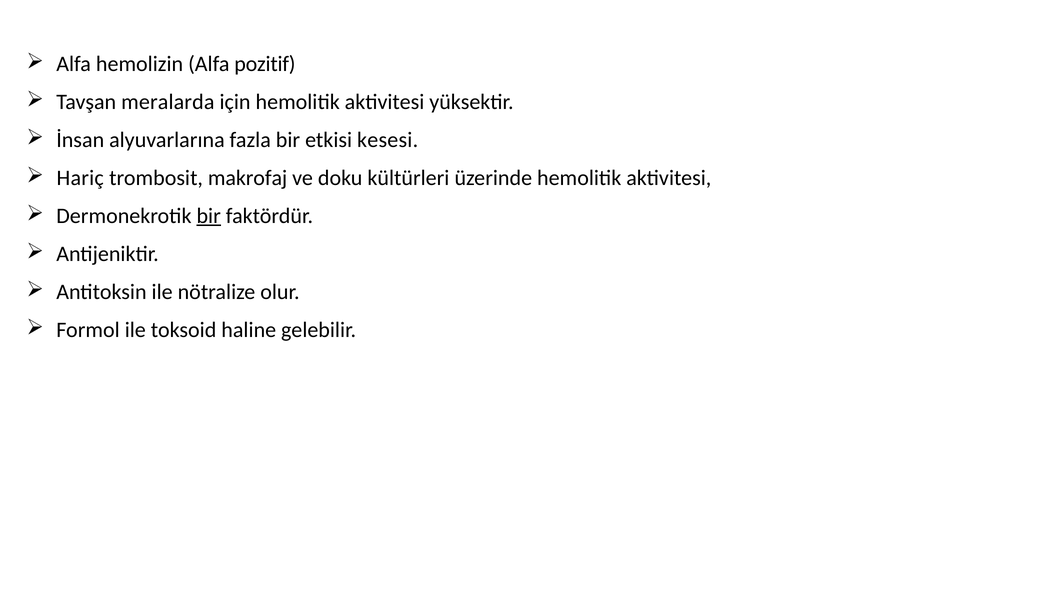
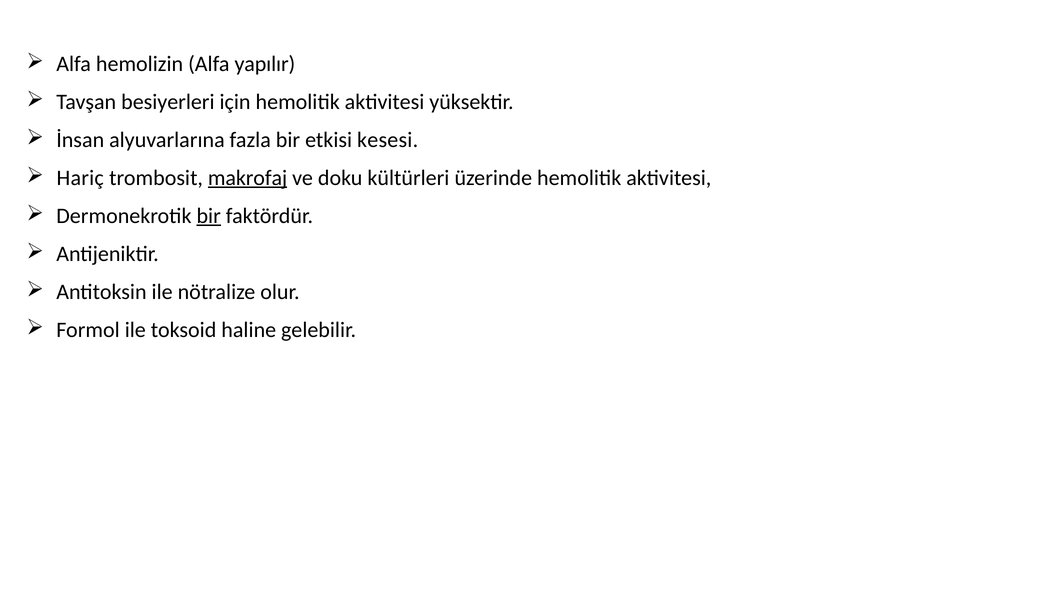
pozitif: pozitif -> yapılır (265, 64)
meralarda: meralarda -> besiyerleri (168, 102)
makrofaj underline: none -> present (248, 178)
